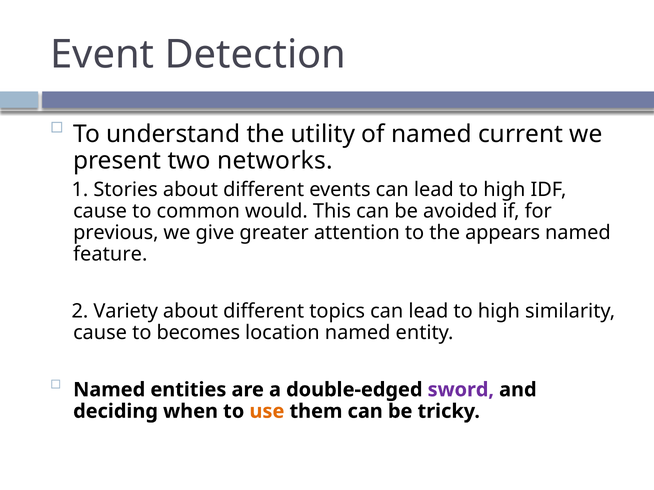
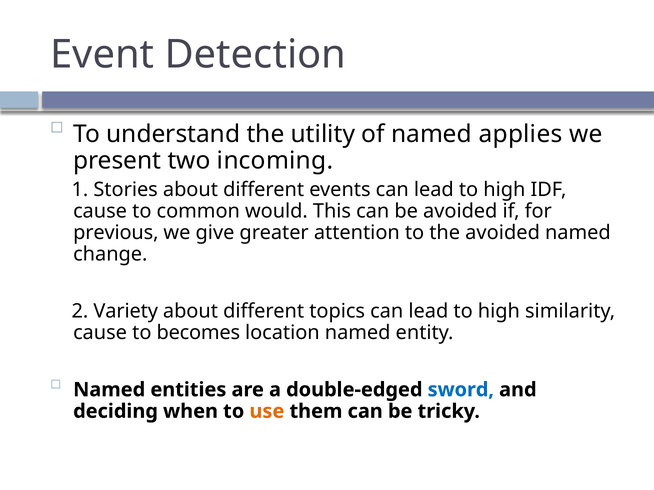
current: current -> applies (521, 134)
networks: networks -> incoming (275, 161)
the appears: appears -> avoided (503, 233)
feature: feature -> change (110, 255)
sword colour: purple -> blue (461, 390)
